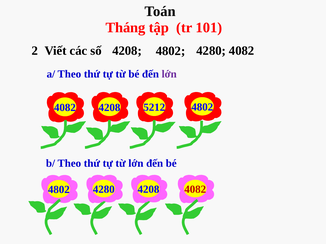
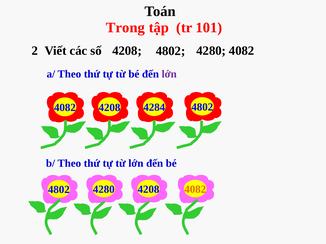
Tháng: Tháng -> Trong (125, 28)
5212: 5212 -> 4284 (154, 108)
4082 colour: red -> orange (195, 190)
